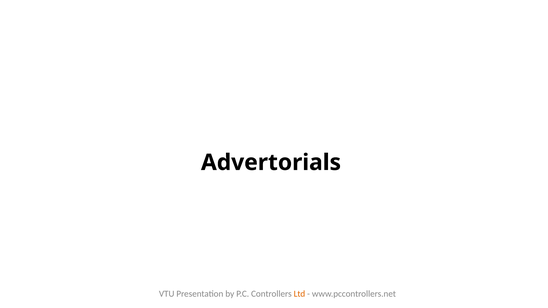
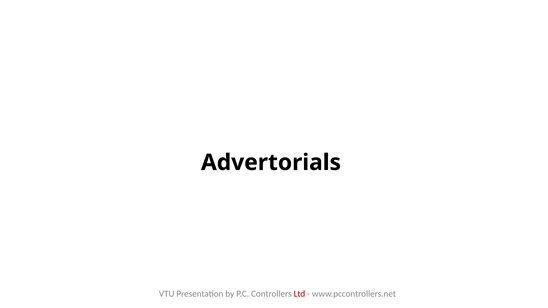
Ltd colour: orange -> red (299, 294)
